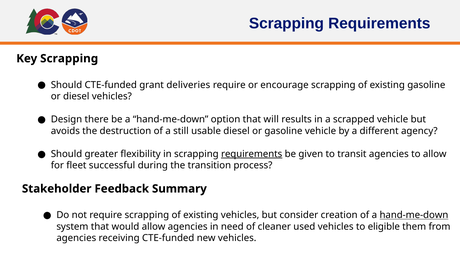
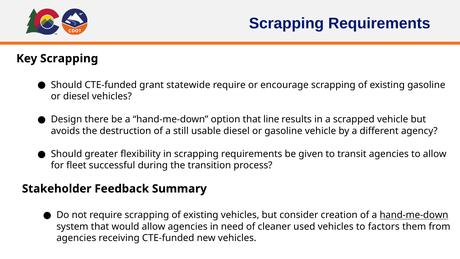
deliveries: deliveries -> statewide (188, 85)
will: will -> line (271, 119)
requirements underline: present -> none (252, 154)
eligible: eligible -> factors (384, 226)
